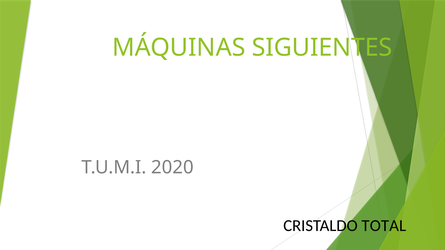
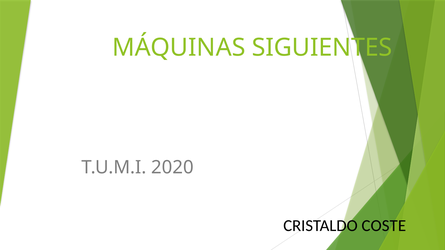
TOTAL: TOTAL -> COSTE (384, 226)
